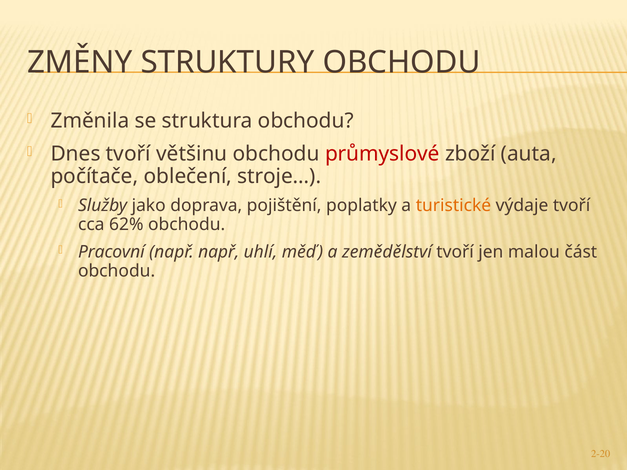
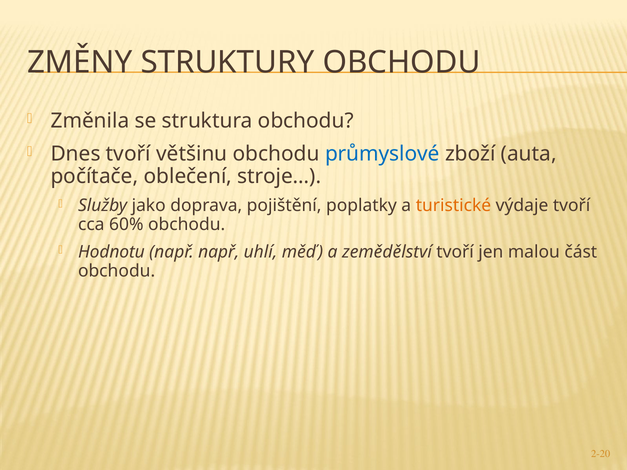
průmyslové colour: red -> blue (382, 154)
62%: 62% -> 60% (126, 225)
Pracovní: Pracovní -> Hodnotu (111, 252)
